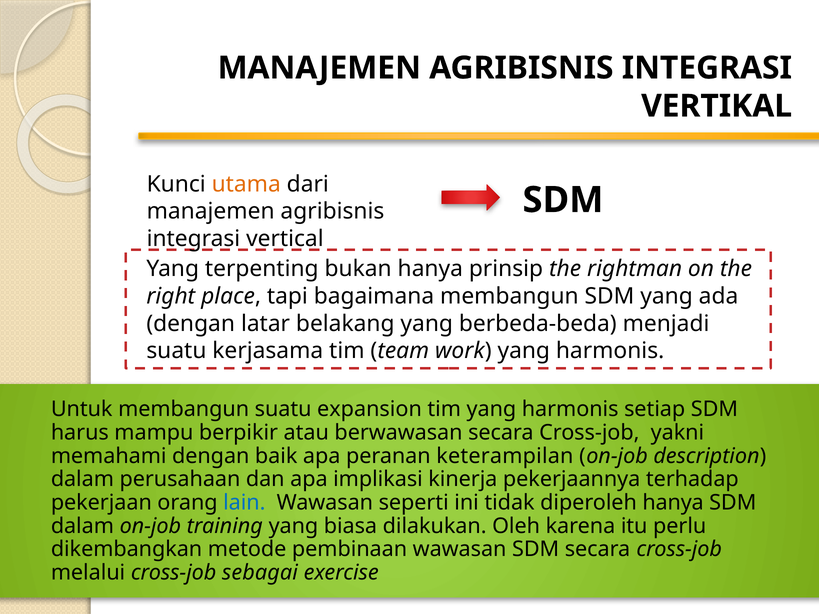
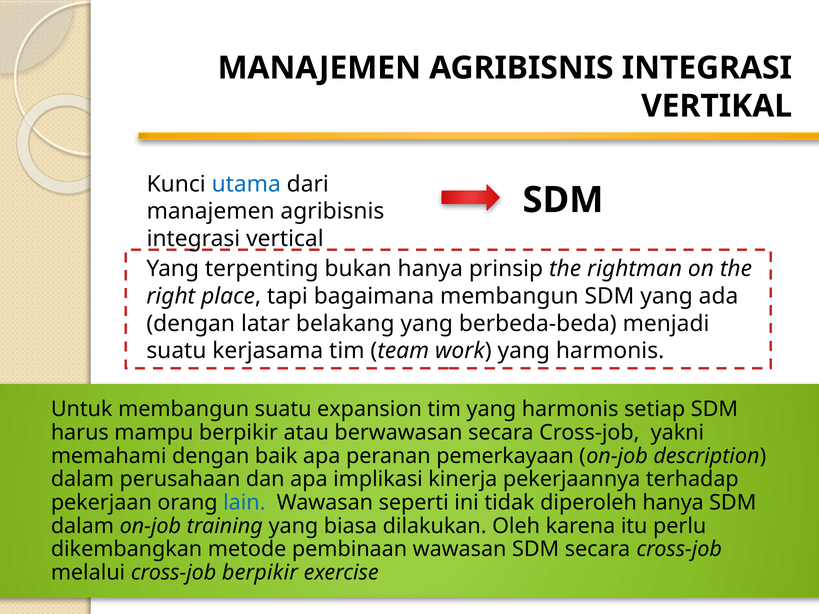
utama colour: orange -> blue (246, 184)
keterampilan: keterampilan -> pemerkayaan (505, 456)
cross-job sebagai: sebagai -> berpikir (260, 573)
